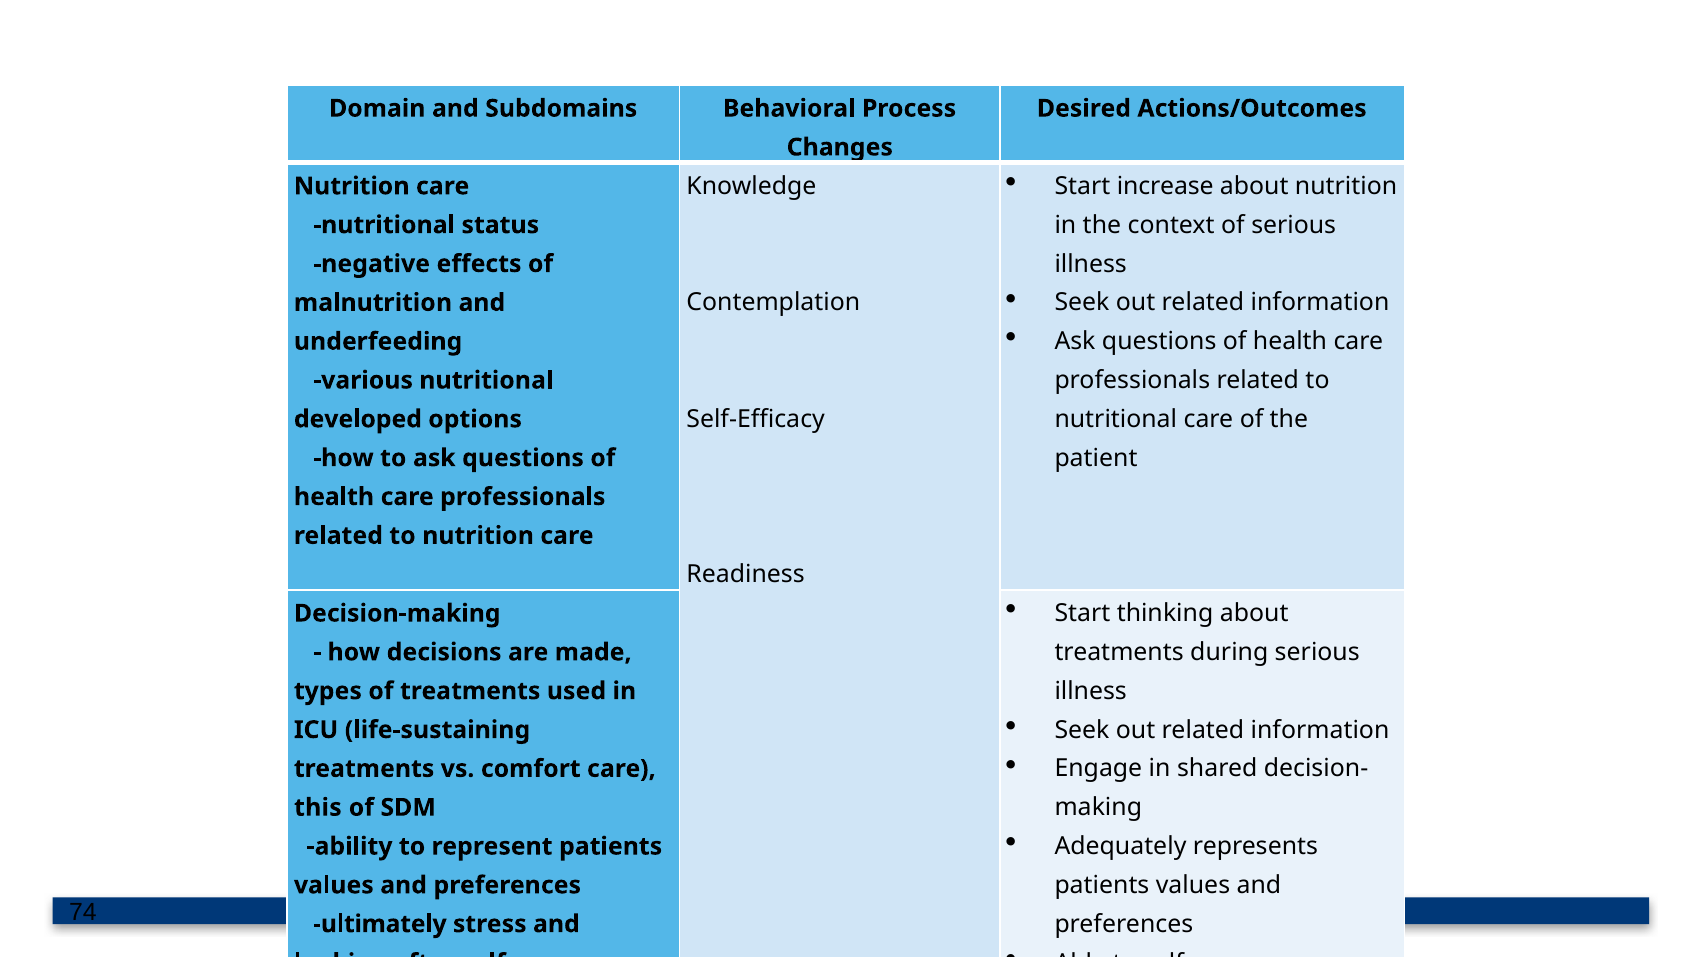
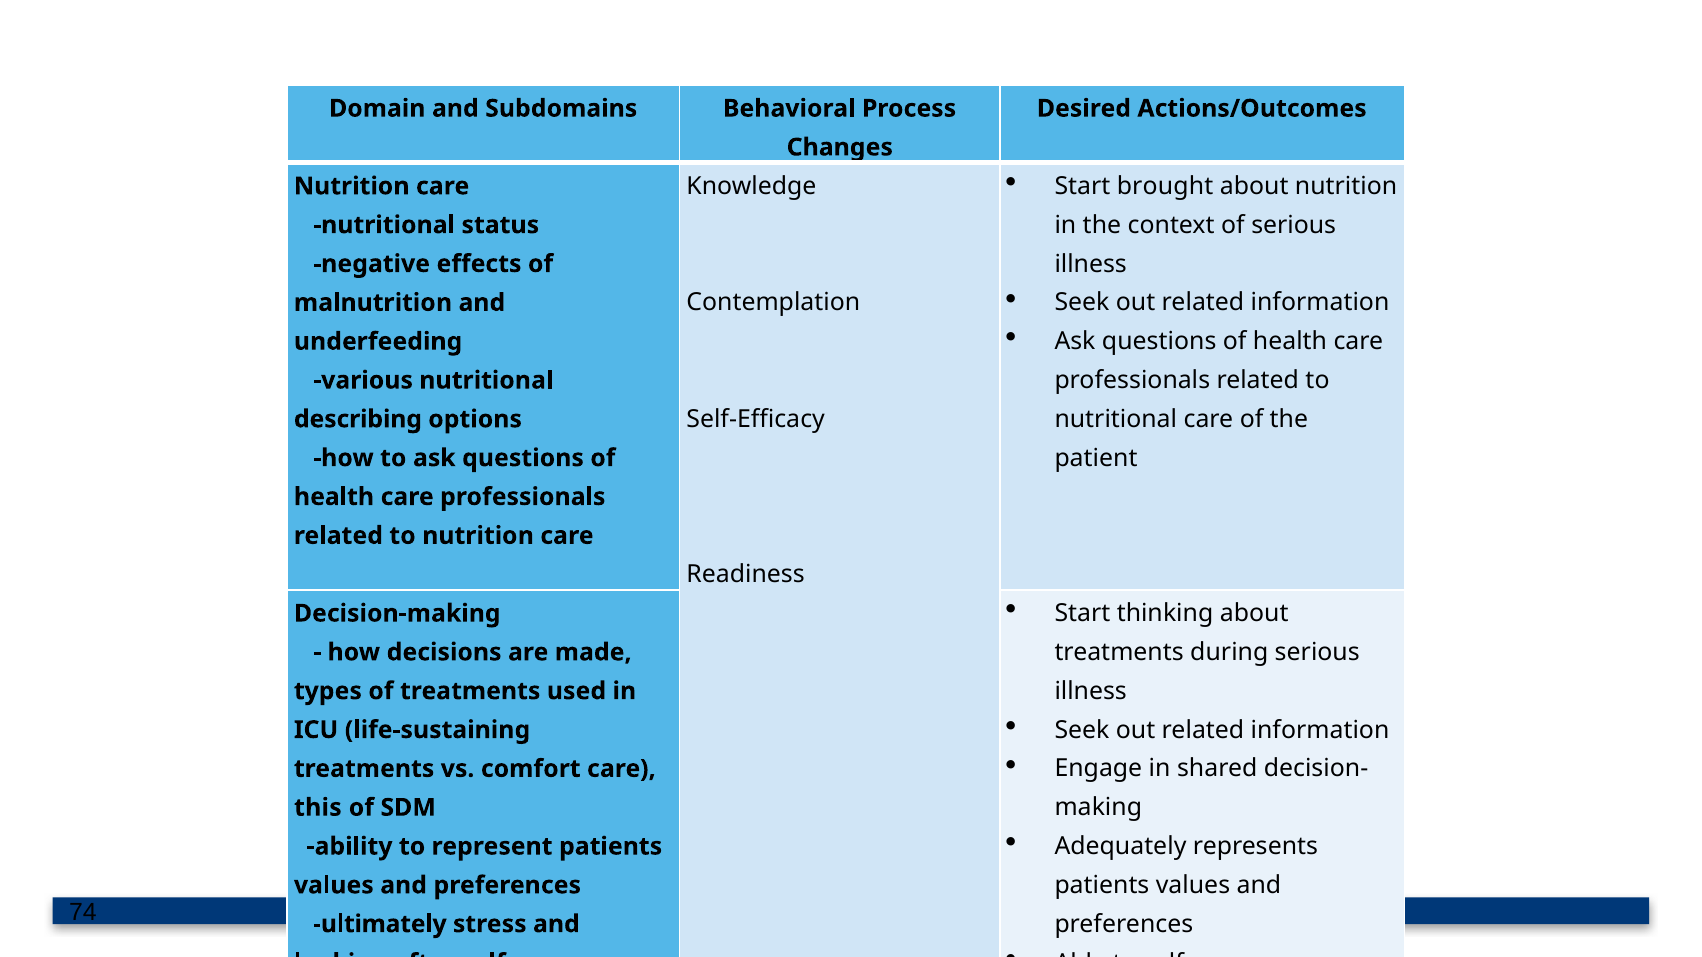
increase: increase -> brought (1165, 186)
developed: developed -> describing (358, 419)
